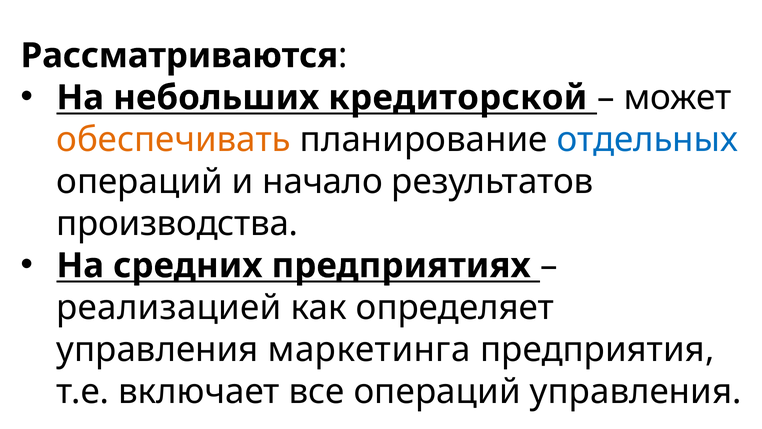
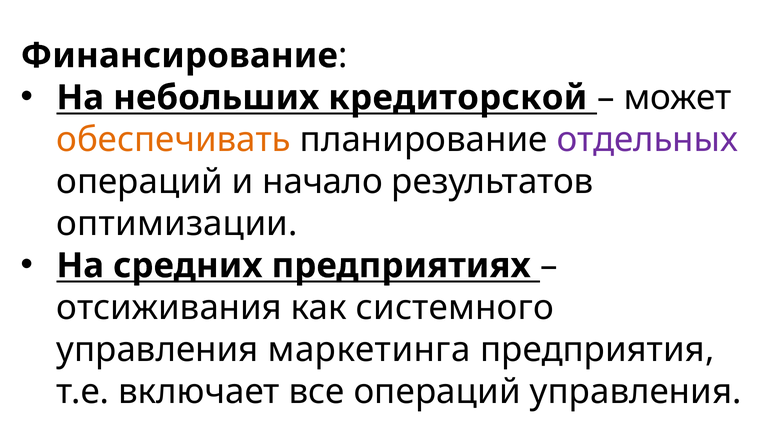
Рассматриваются: Рассматриваются -> Финансирование (179, 56)
отдельных colour: blue -> purple (647, 140)
производства: производства -> оптимизации (177, 223)
реализацией: реализацией -> отсиживания (169, 307)
определяет: определяет -> системного (455, 307)
